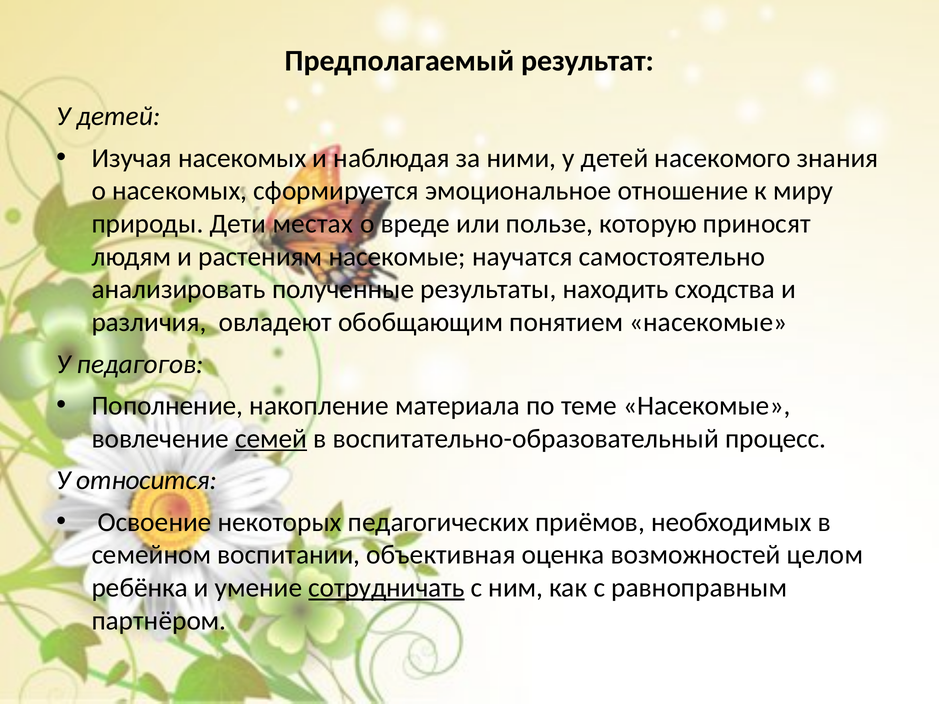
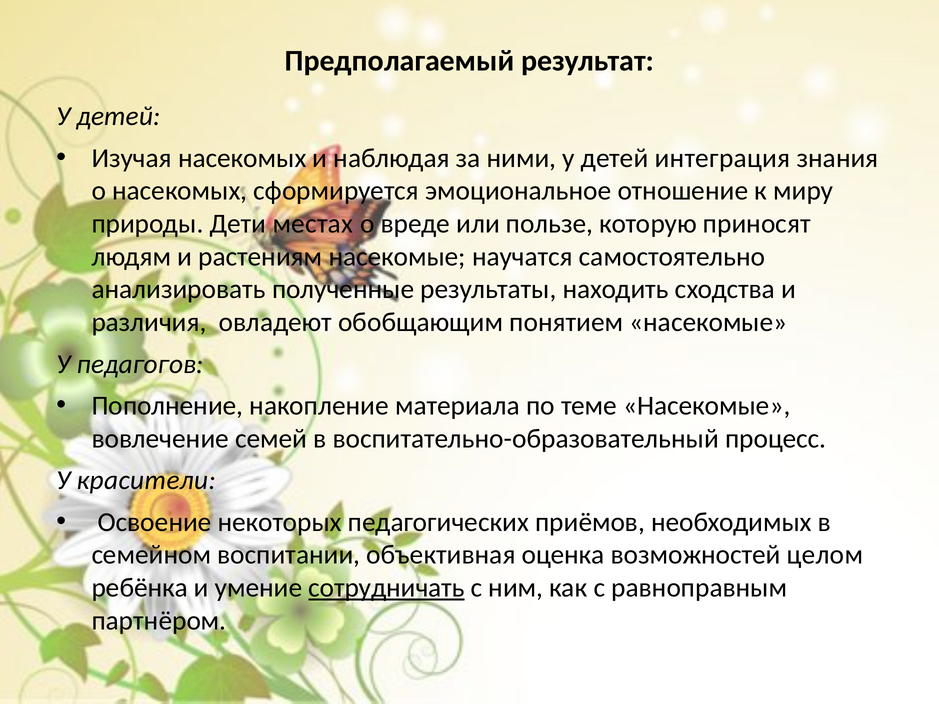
насекомого: насекомого -> интеграция (722, 158)
семей underline: present -> none (271, 439)
относится: относится -> красители (146, 480)
